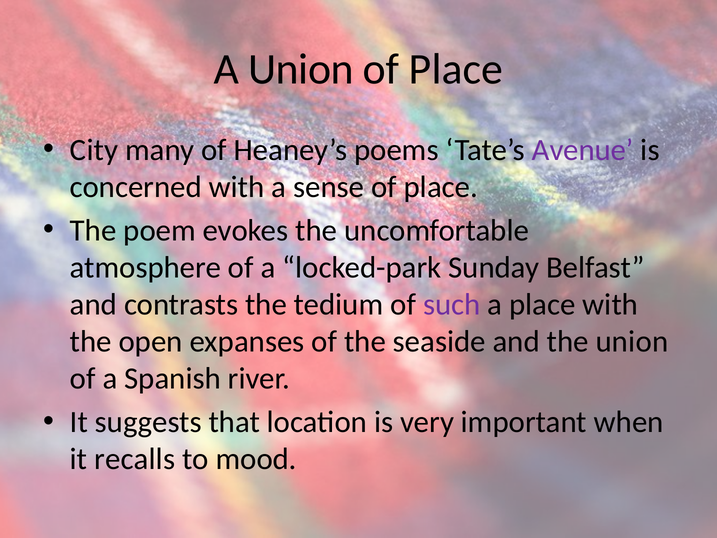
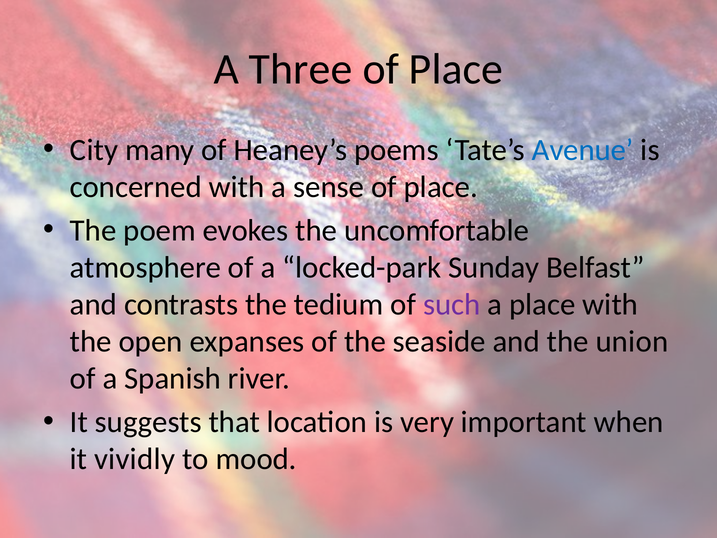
A Union: Union -> Three (301, 69)
Avenue colour: purple -> blue (583, 150)
recalls: recalls -> vividly (135, 459)
